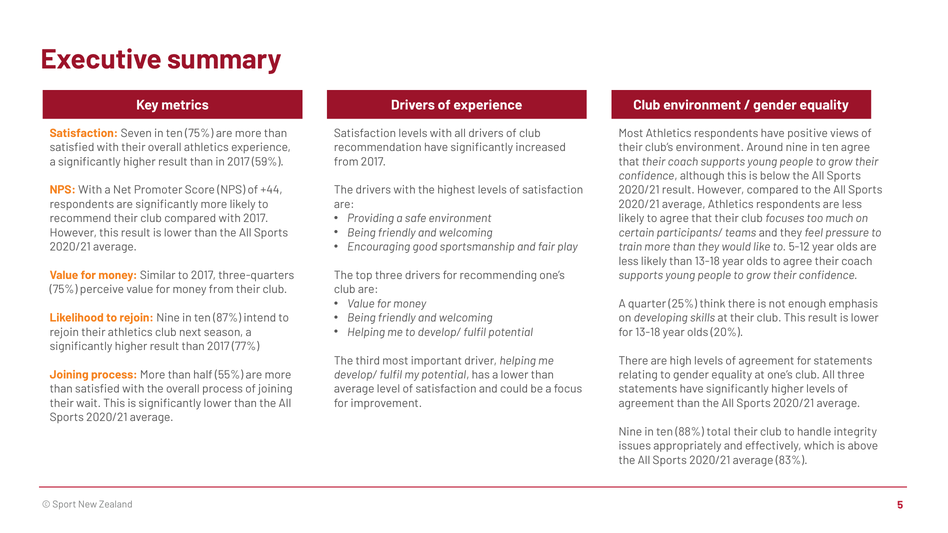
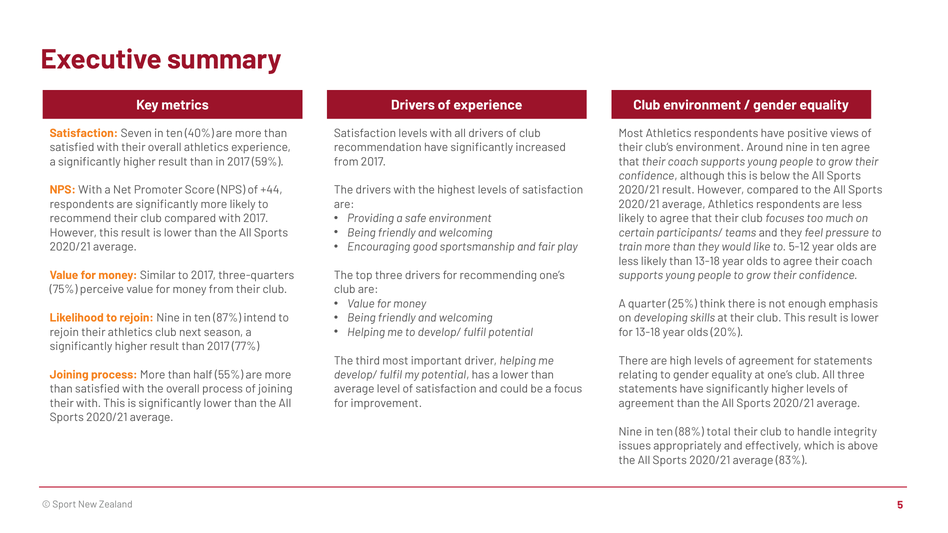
ten 75%: 75% -> 40% (199, 133)
their wait: wait -> with (89, 403)
